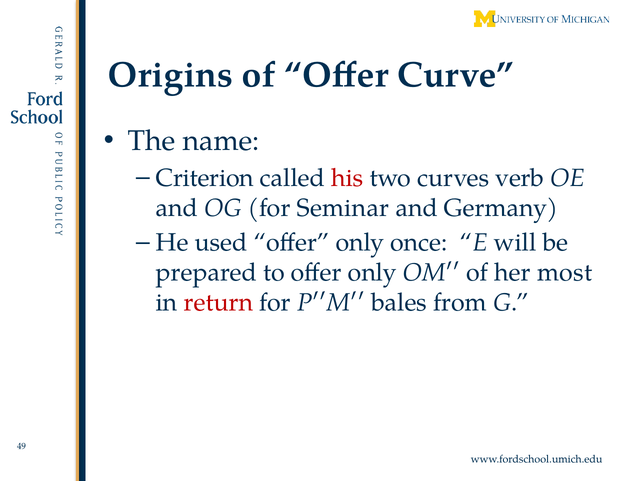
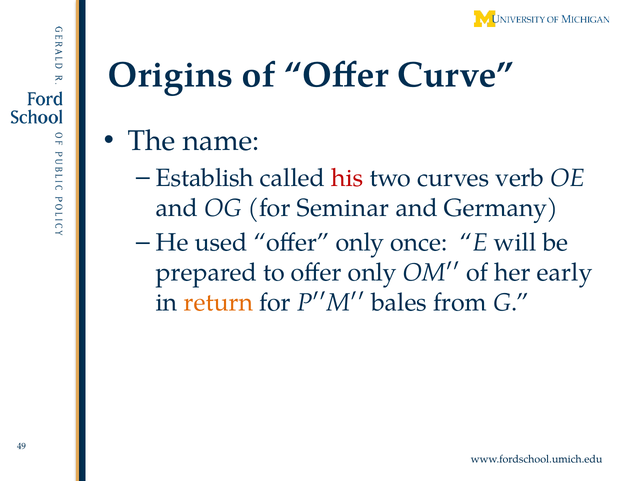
Criterion: Criterion -> Establish (205, 178)
most: most -> early (565, 273)
return colour: red -> orange (218, 302)
